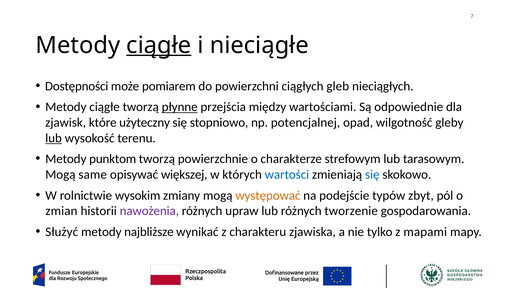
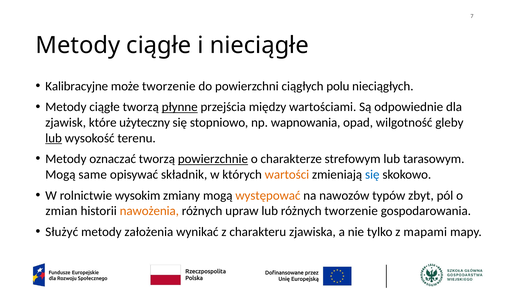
ciągłe underline: present -> none (159, 45)
Dostępności: Dostępności -> Kalibracyjne (77, 86)
może pomiarem: pomiarem -> tworzenie (169, 86)
gleb: gleb -> polu (338, 86)
potencjalnej: potencjalnej -> wapnowania (306, 123)
punktom: punktom -> oznaczać (113, 159)
powierzchnie underline: none -> present (213, 159)
większej: większej -> składnik (184, 175)
wartości colour: blue -> orange (287, 175)
podejście: podejście -> nawozów (344, 196)
nawożenia colour: purple -> orange (149, 211)
najbliższe: najbliższe -> założenia (149, 232)
